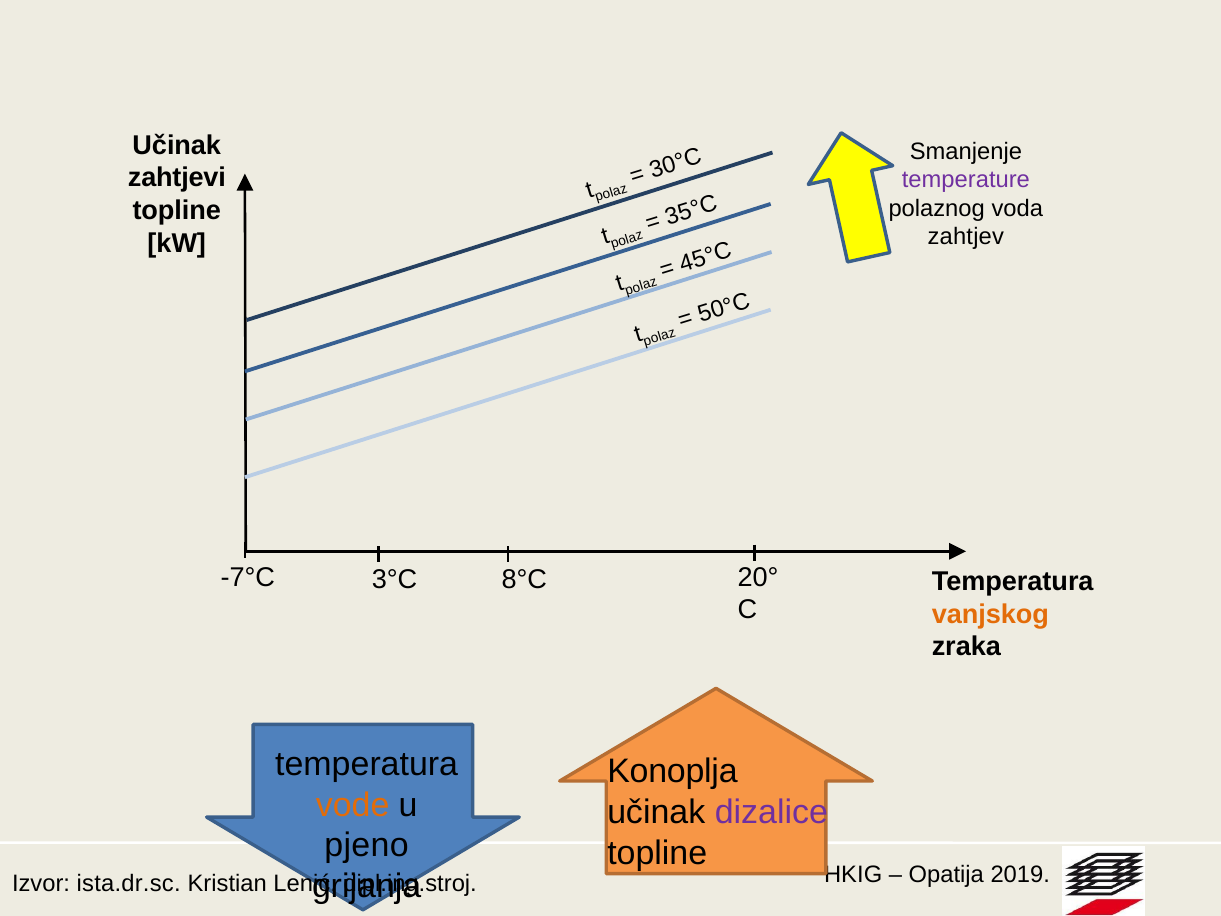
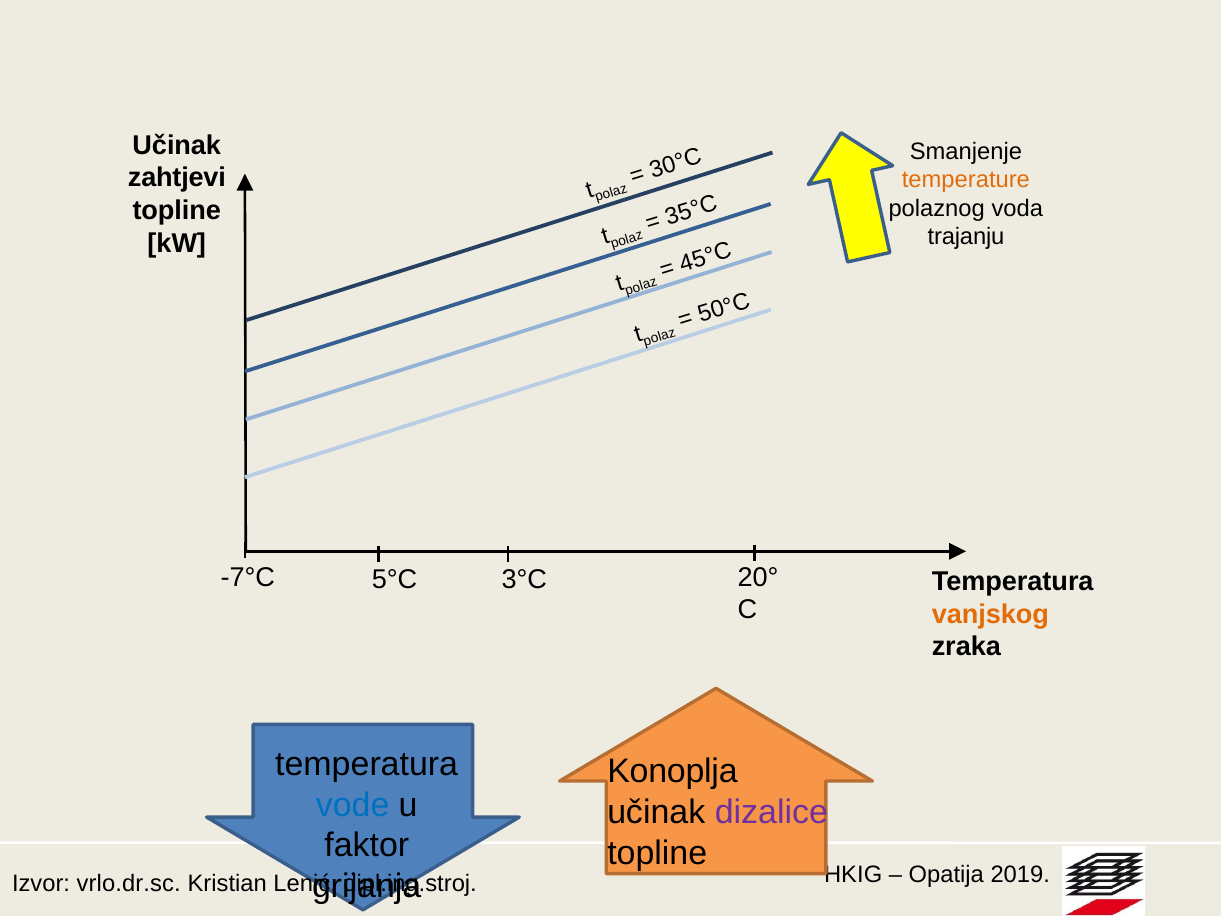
temperature colour: purple -> orange (966, 180)
zahtjev: zahtjev -> trajanju (966, 237)
3°C: 3°C -> 5°C (395, 579)
8°C: 8°C -> 3°C (524, 579)
vode colour: orange -> blue (353, 805)
pjeno: pjeno -> faktor (367, 845)
ista.dr.sc: ista.dr.sc -> vrlo.dr.sc (129, 884)
